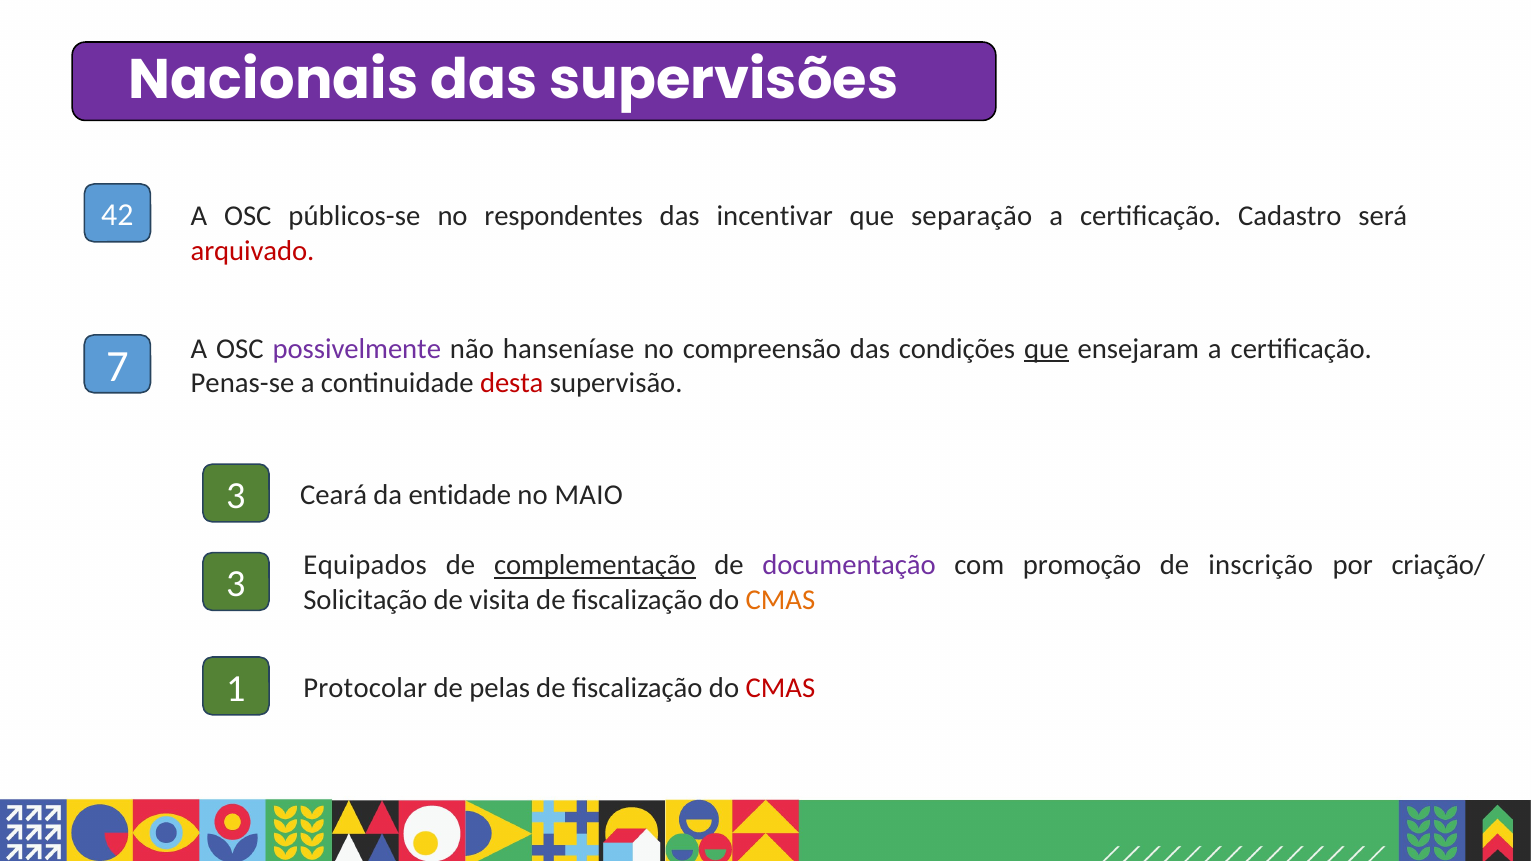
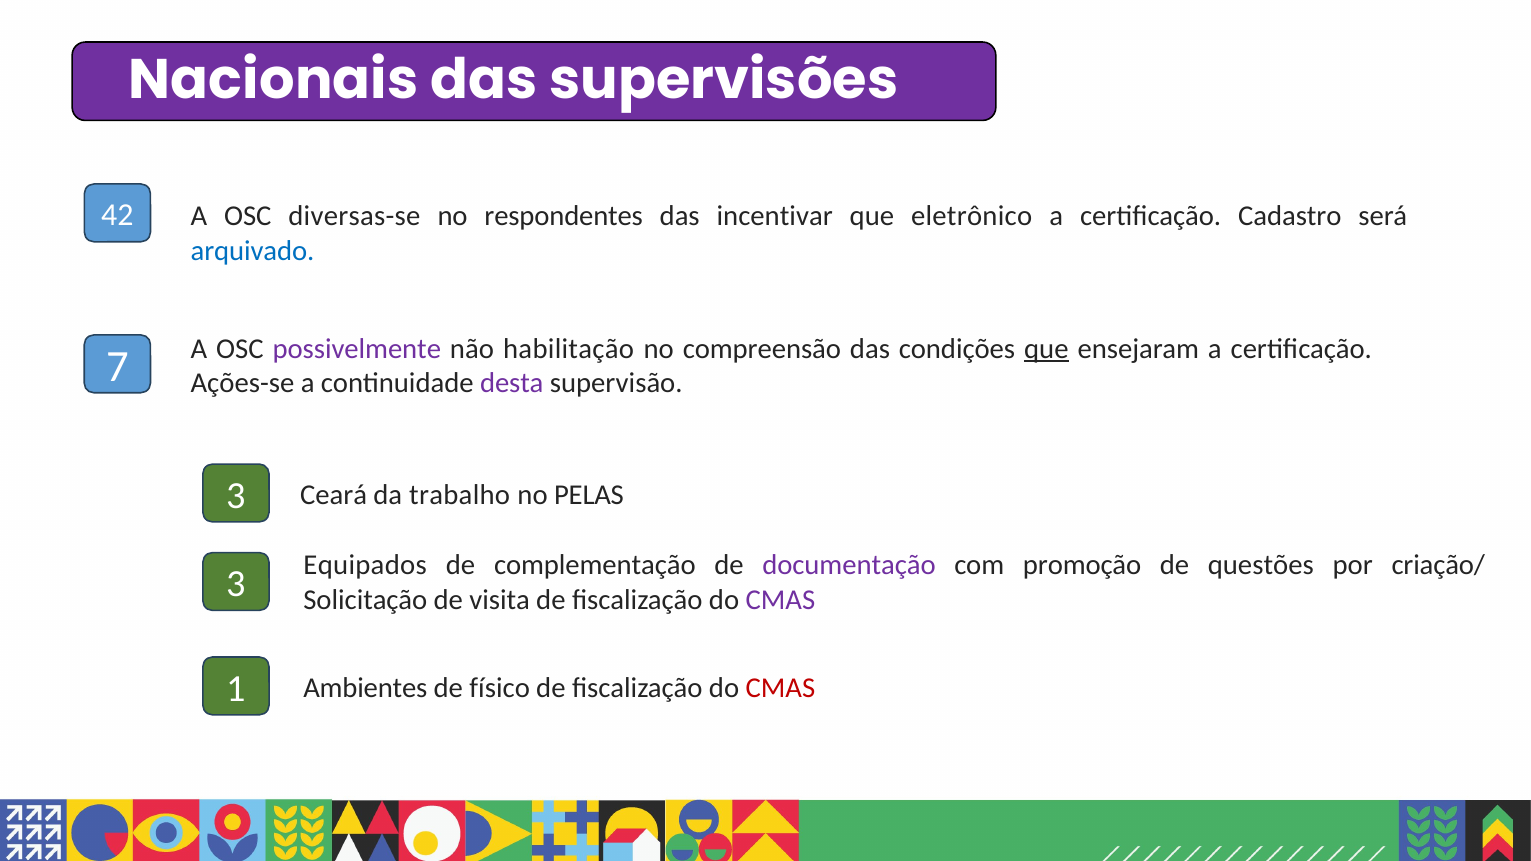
públicos-se: públicos-se -> diversas-se (354, 216)
separação: separação -> eletrônico (972, 216)
arquivado colour: red -> blue (253, 251)
hanseníase: hanseníase -> habilitação (569, 349)
Penas-se: Penas-se -> Ações-se (242, 383)
desta colour: red -> purple (512, 383)
entidade: entidade -> trabalho (460, 495)
MAIO: MAIO -> PELAS (589, 495)
complementação underline: present -> none (595, 566)
inscrição: inscrição -> questões (1261, 566)
CMAS colour: orange -> purple (780, 600)
Protocolar: Protocolar -> Ambientes (365, 688)
pelas: pelas -> físico (500, 688)
